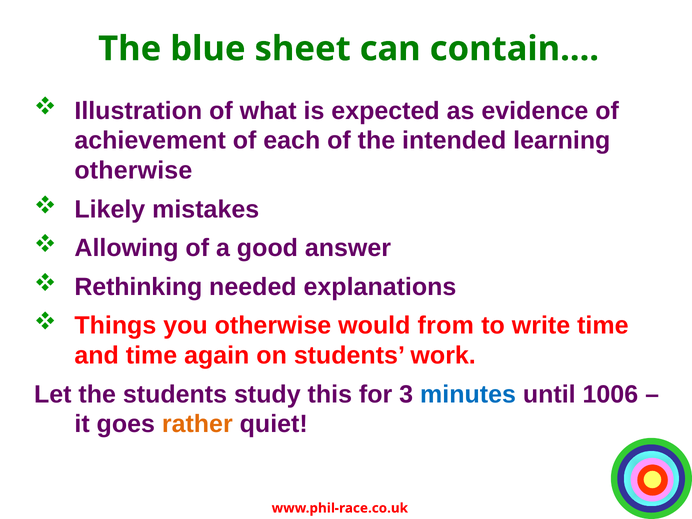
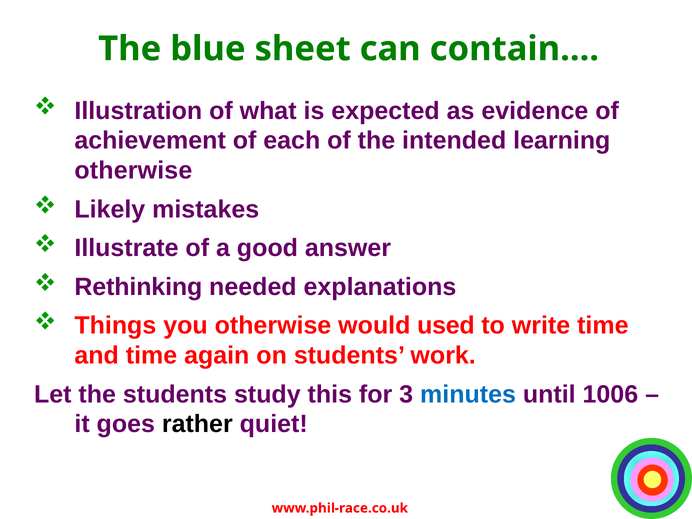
Allowing: Allowing -> Illustrate (126, 248)
from: from -> used (446, 326)
rather colour: orange -> black (197, 424)
